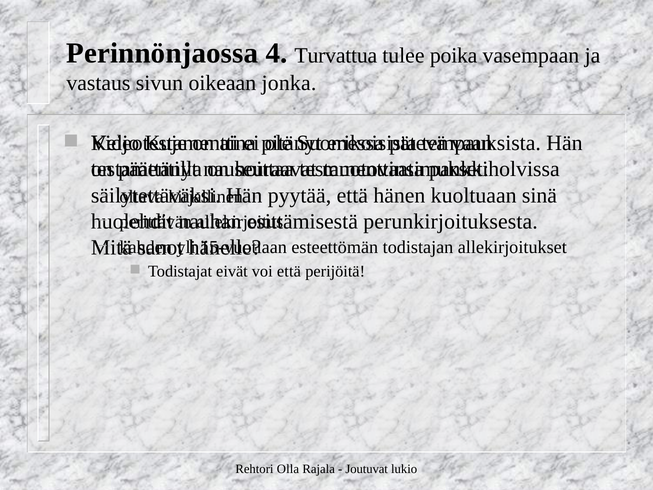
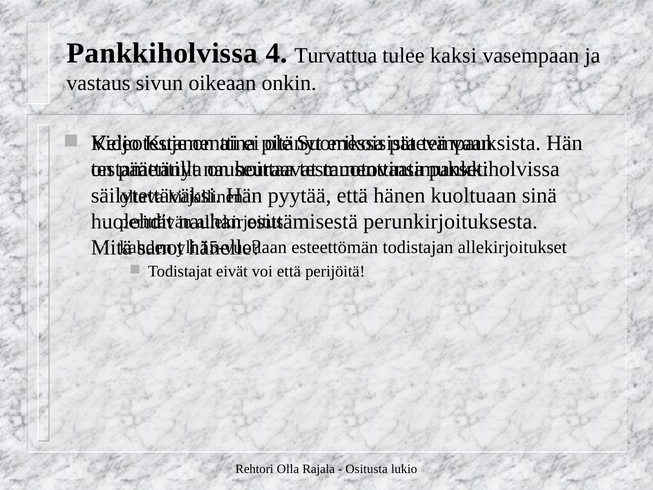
Perinnönjaossa: Perinnönjaossa -> Pankkiholvissa (162, 53)
poika: poika -> kaksi (453, 55)
jonka: jonka -> onkin (289, 83)
Joutuvat: Joutuvat -> Ositusta (367, 469)
